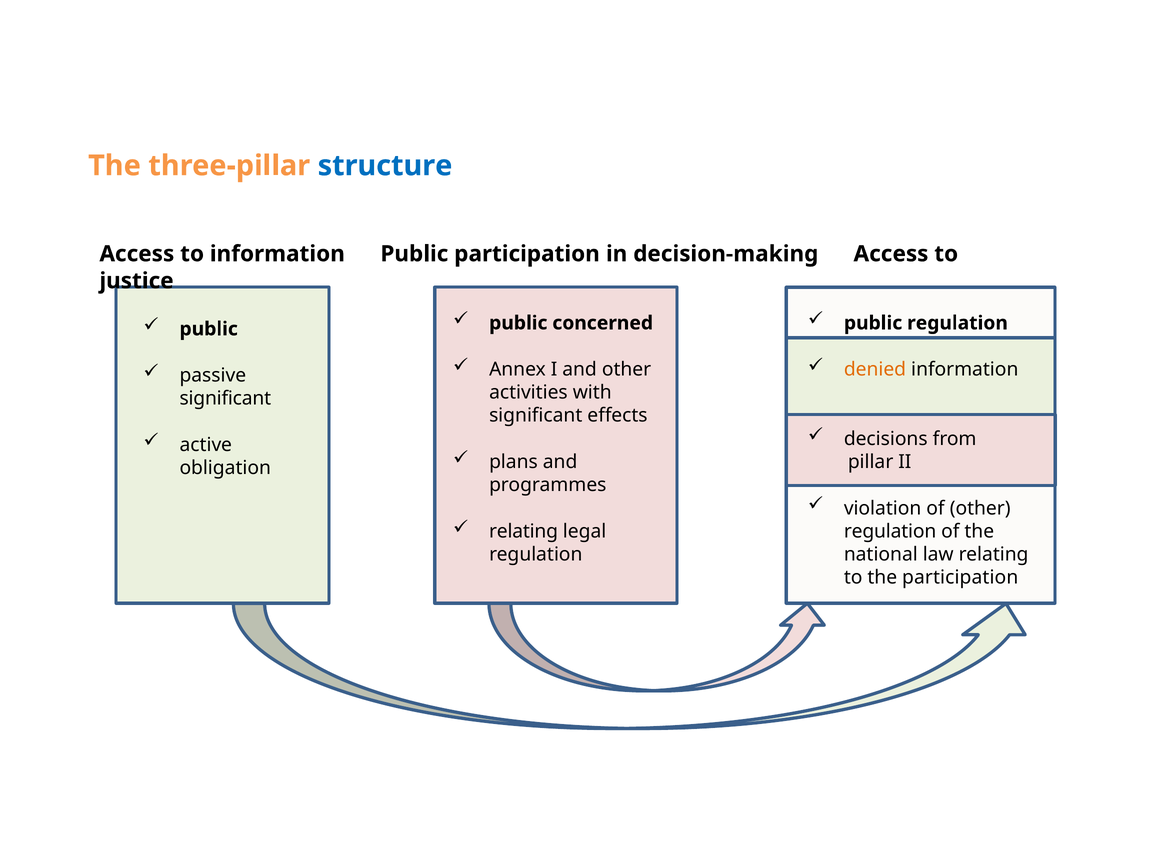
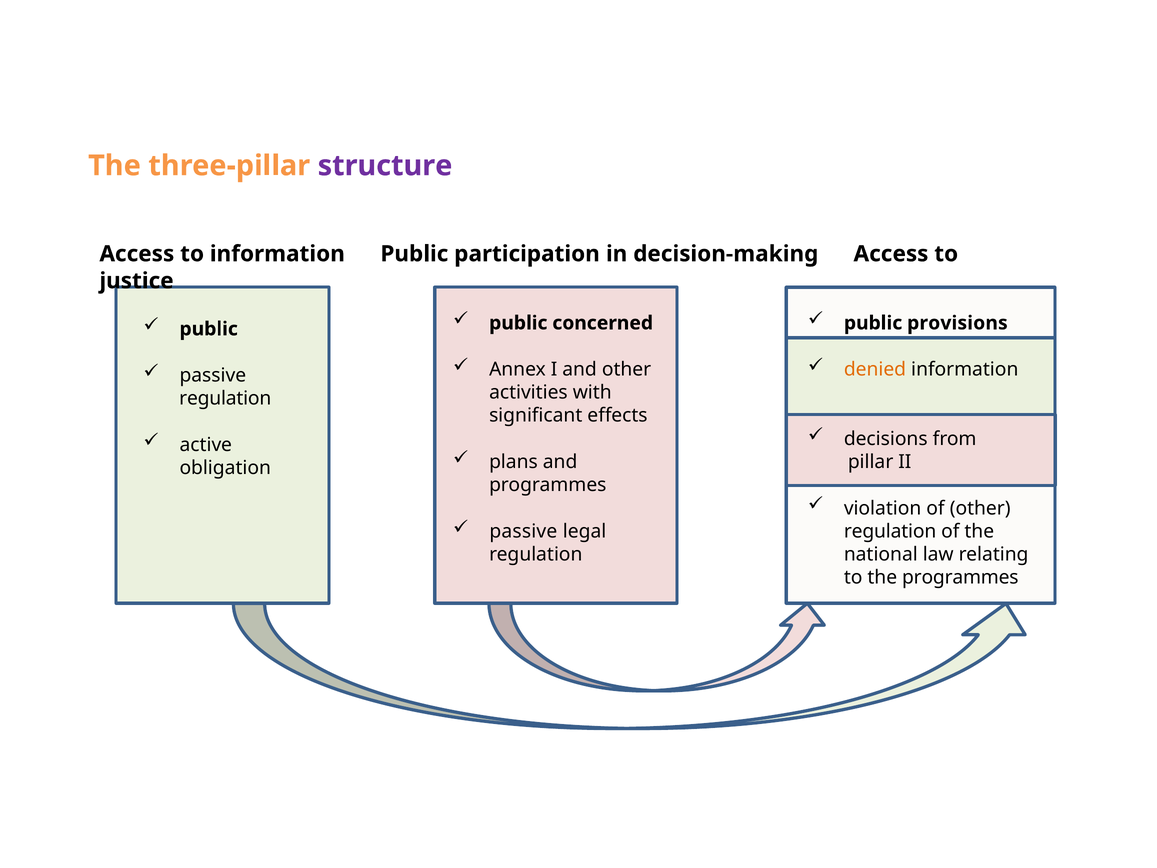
structure colour: blue -> purple (385, 166)
public regulation: regulation -> provisions (957, 323)
significant: significant -> regulation (225, 398)
relating: relating -> passive (523, 531)
the participation: participation -> programmes (960, 577)
